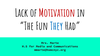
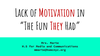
They colour: blue -> red (57, 26)
